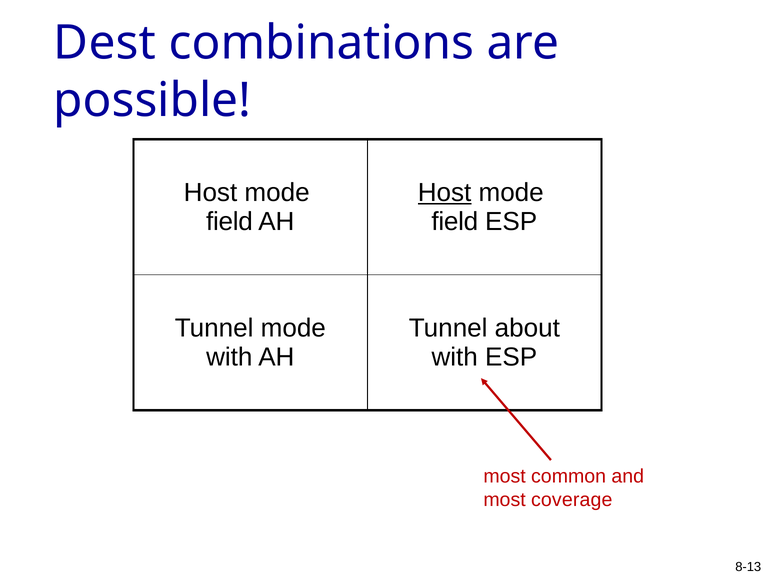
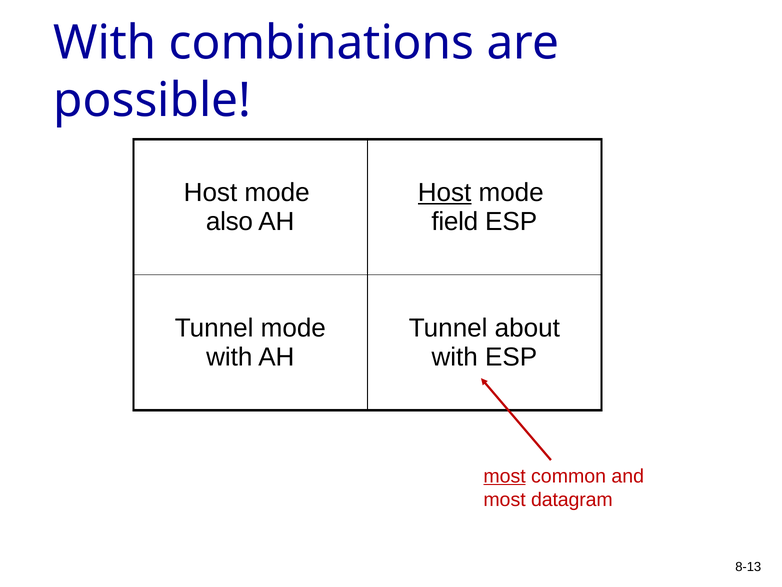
Dest: Dest -> With (105, 43)
field: field -> also (229, 221)
most underline: none -> present (505, 476)
coverage: coverage -> datagram (572, 499)
